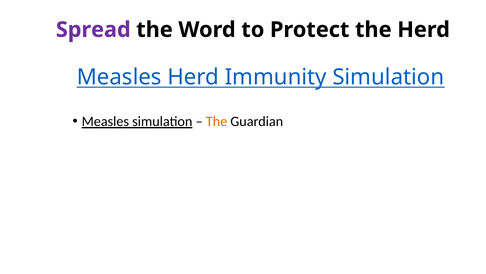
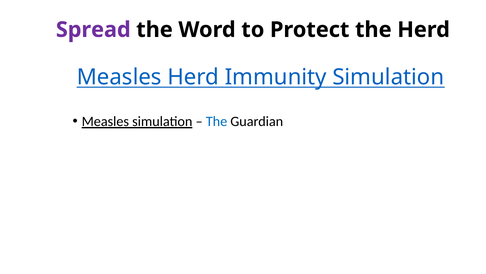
The colour: orange -> blue (217, 121)
